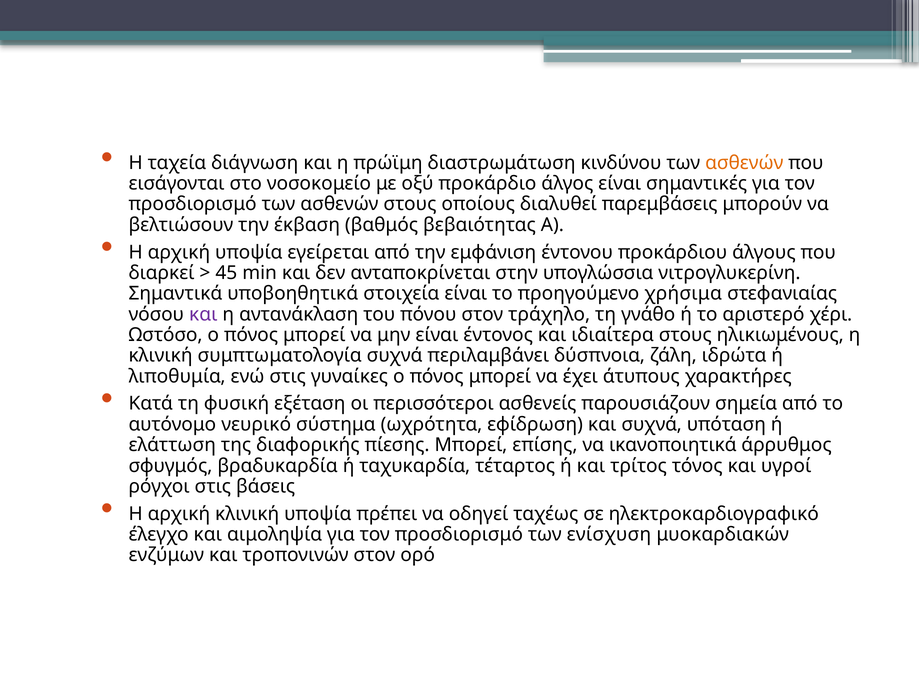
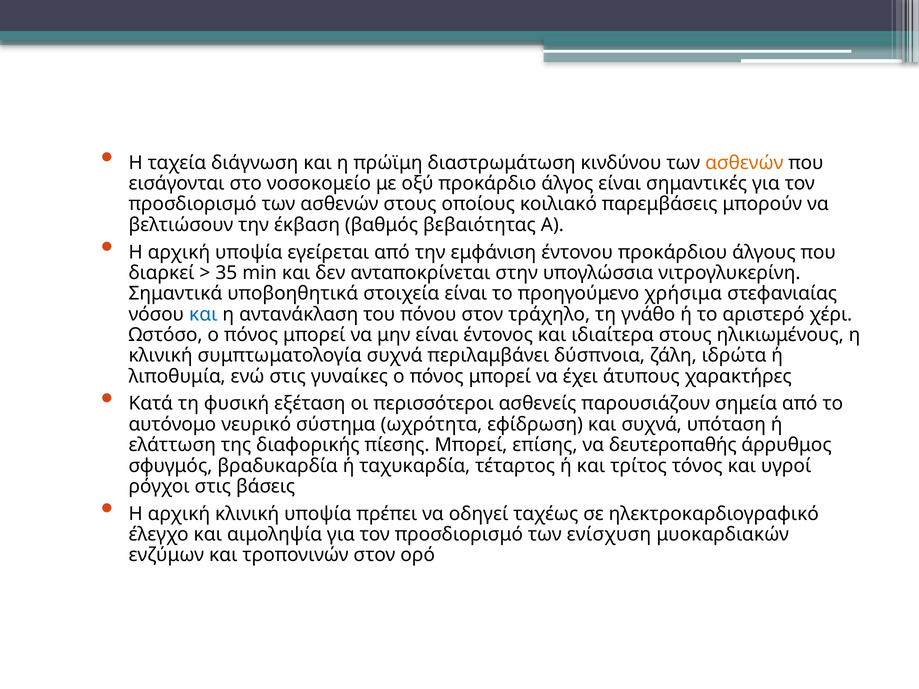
διαλυθεί: διαλυθεί -> κοιλιακό (558, 204)
45: 45 -> 35 (226, 273)
και colour: purple -> blue (203, 314)
ικανοποιητικά: ικανοποιητικά -> δευτεροπαθής (673, 445)
